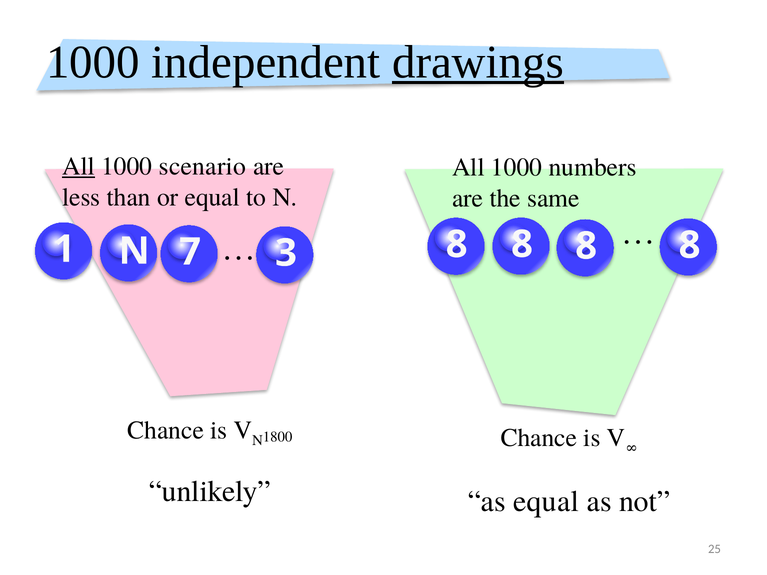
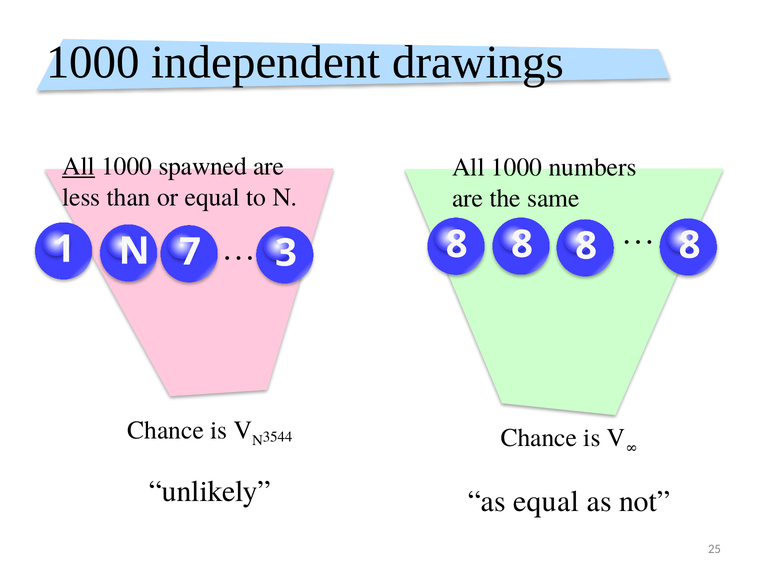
drawings underline: present -> none (478, 62)
scenario: scenario -> spawned (203, 166)
1800: 1800 -> 3544 (278, 437)
